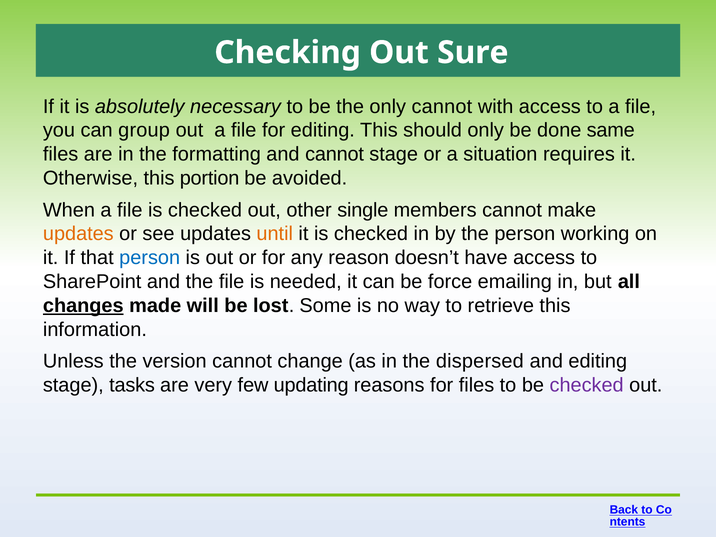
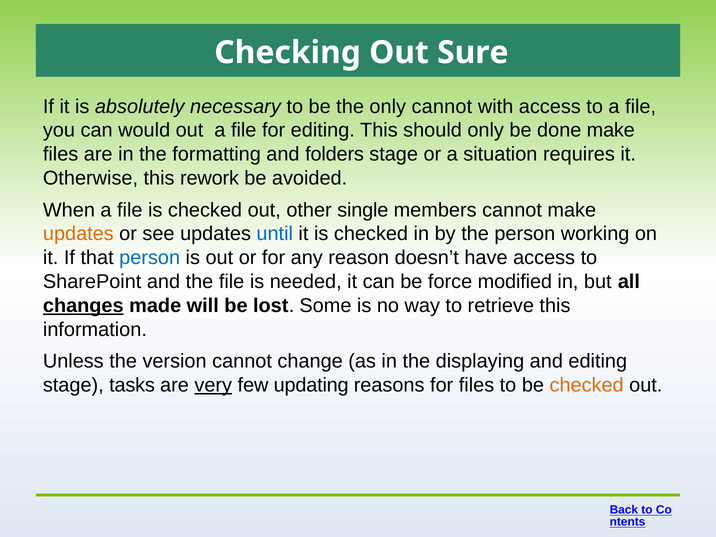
group: group -> would (144, 130)
done same: same -> make (611, 130)
and cannot: cannot -> folders (335, 154)
portion: portion -> rework (210, 178)
until colour: orange -> blue (275, 234)
emailing: emailing -> modified (515, 282)
dispersed: dispersed -> displaying (480, 361)
very underline: none -> present (213, 385)
checked colour: purple -> orange (587, 385)
